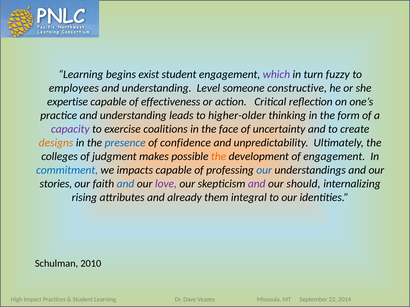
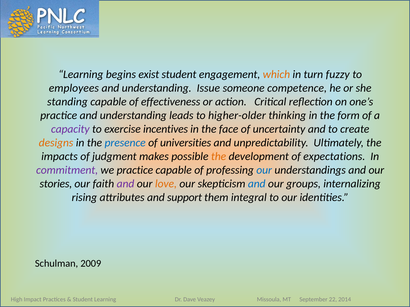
which colour: purple -> orange (276, 75)
Level: Level -> Issue (208, 88)
constructive: constructive -> competence (297, 88)
expertise: expertise -> standing (67, 102)
coalitions: coalitions -> incentives (166, 129)
confidence: confidence -> universities (186, 143)
colleges: colleges -> impacts (60, 157)
of engagement: engagement -> expectations (334, 157)
commitment colour: blue -> purple (67, 170)
we impacts: impacts -> practice (135, 170)
and colour: blue -> purple (126, 184)
love colour: purple -> orange (166, 184)
and colour: purple -> blue (257, 184)
should: should -> groups (304, 184)
already: already -> support (185, 198)
2010: 2010 -> 2009 (91, 264)
